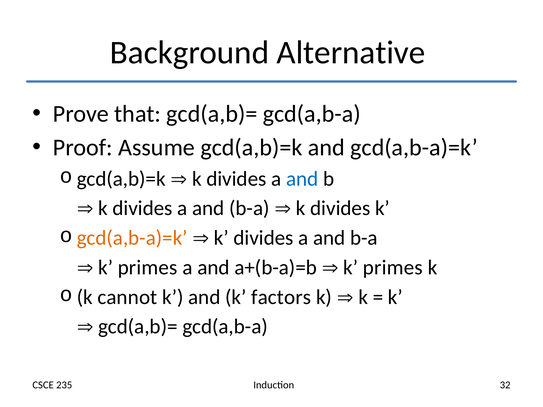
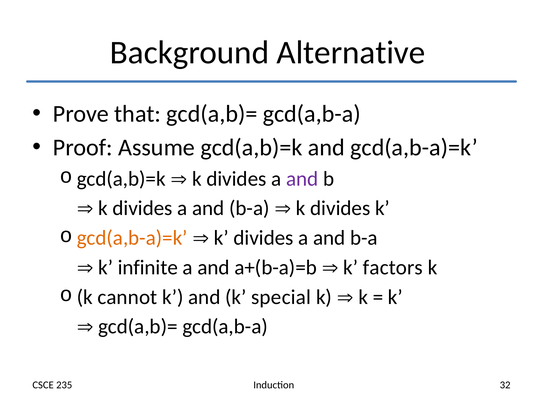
and colour: blue -> purple (302, 179)
primes: primes -> infinite (148, 268)
primes: primes -> factors (393, 268)
factors: factors -> special (281, 297)
